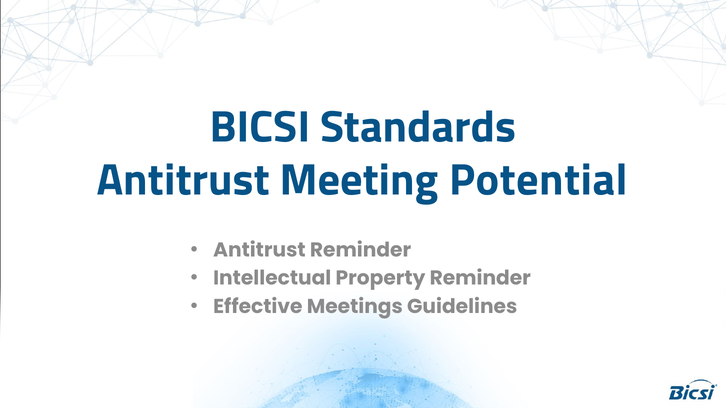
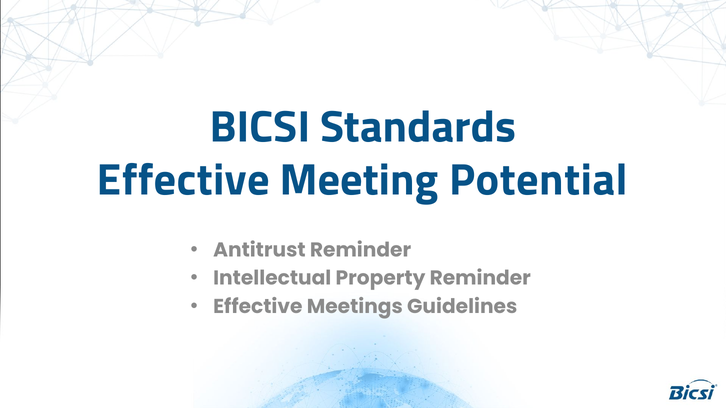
Antitrust: Antitrust -> Effective (183, 180)
